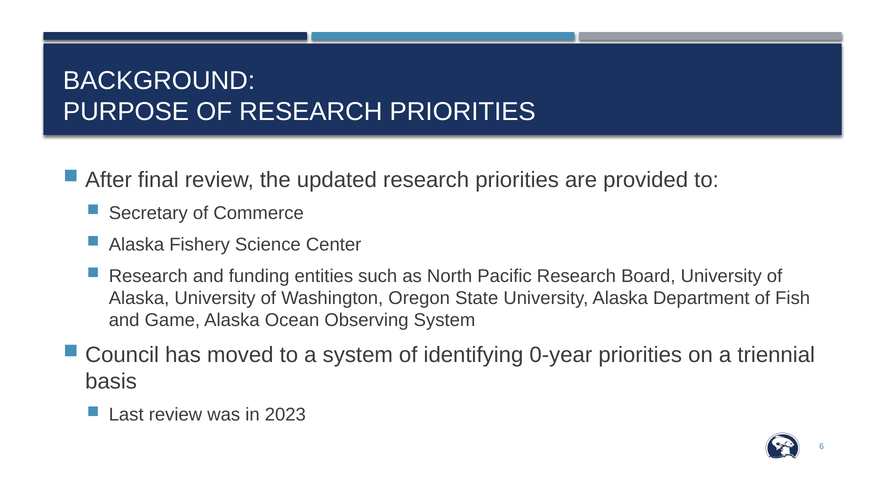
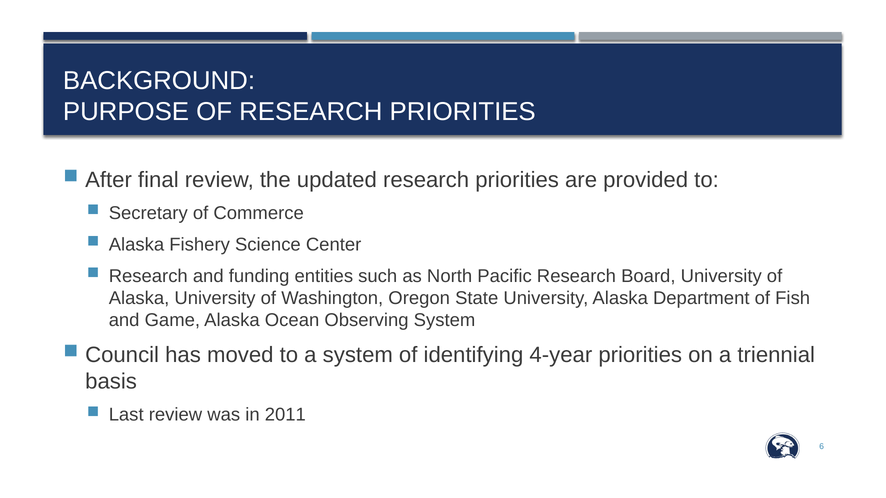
0-year: 0-year -> 4-year (561, 355)
2023: 2023 -> 2011 (285, 415)
